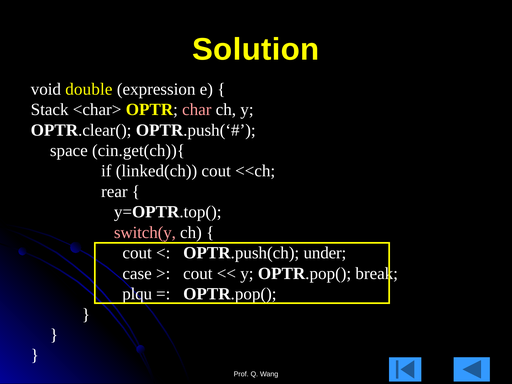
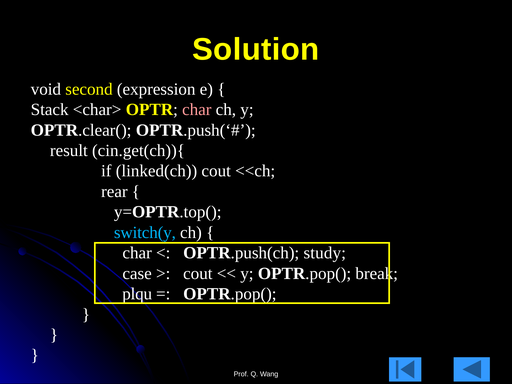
double: double -> second (89, 89)
space: space -> result (69, 151)
switch(y colour: pink -> light blue (145, 232)
cout: cout -> char (137, 253)
under: under -> study (325, 253)
